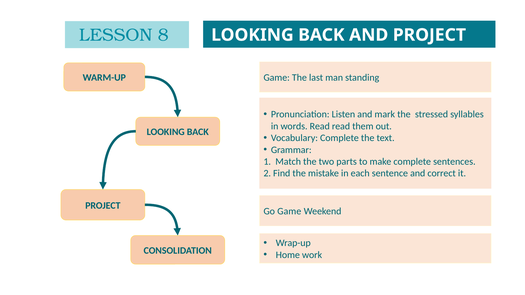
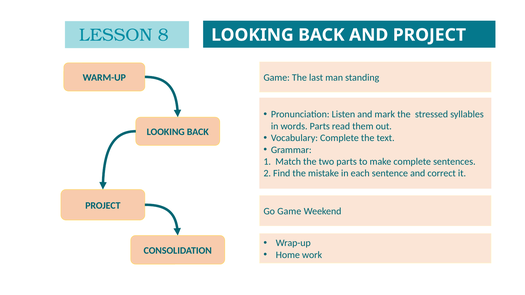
words Read: Read -> Parts (320, 126)
